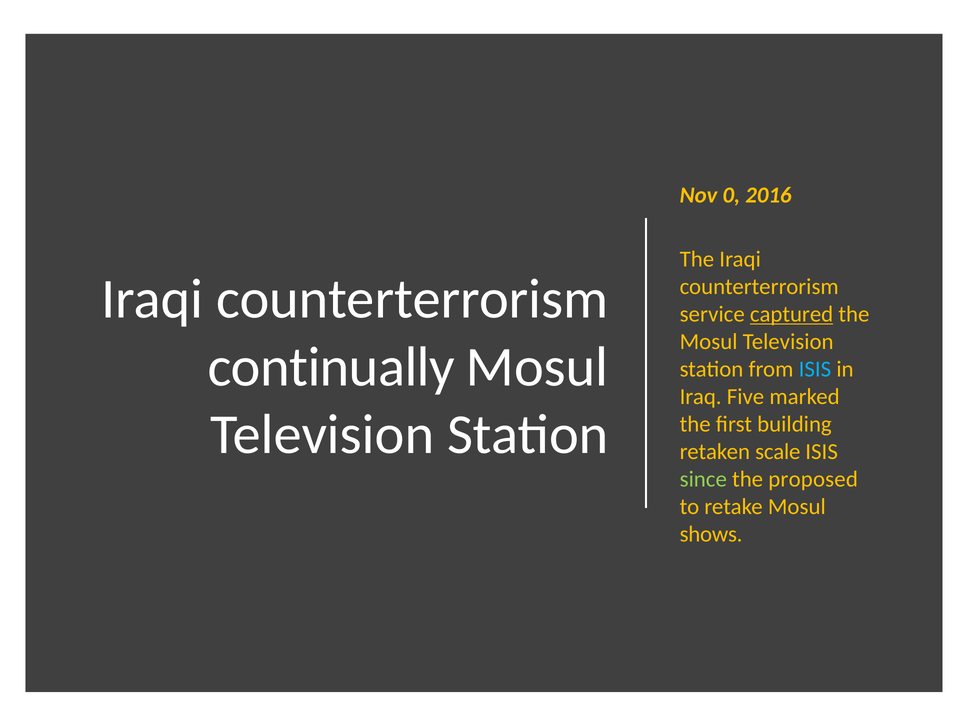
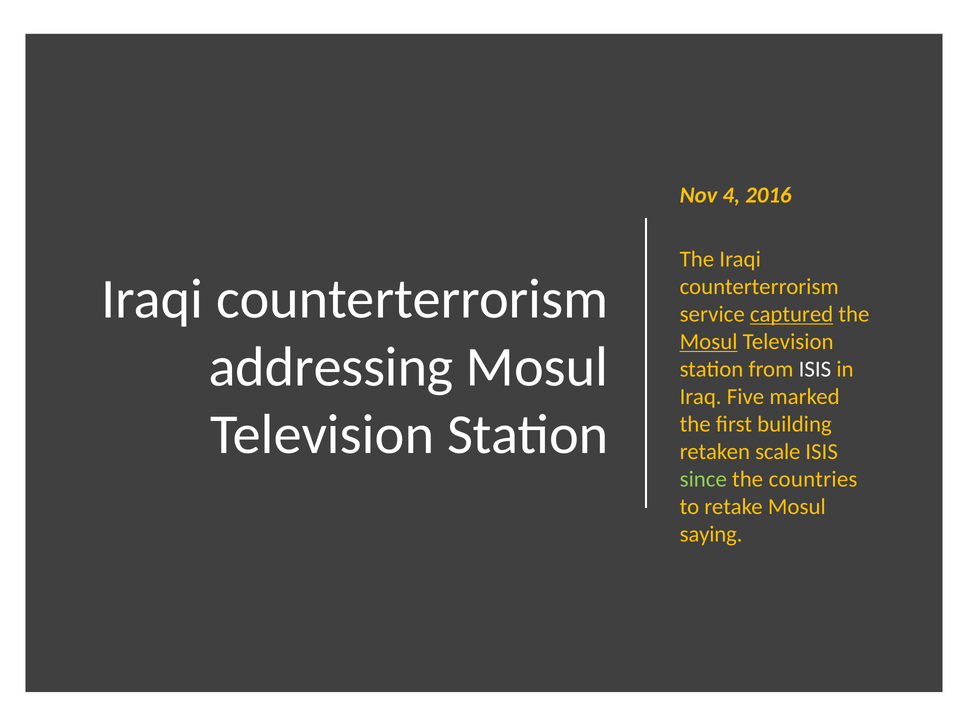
0: 0 -> 4 (731, 195)
Mosul underline: none -> present (709, 342)
continually: continually -> addressing (331, 367)
ISIS colour: light blue -> white (815, 369)
proposed: proposed -> countries (813, 479)
shows: shows -> saying (711, 534)
